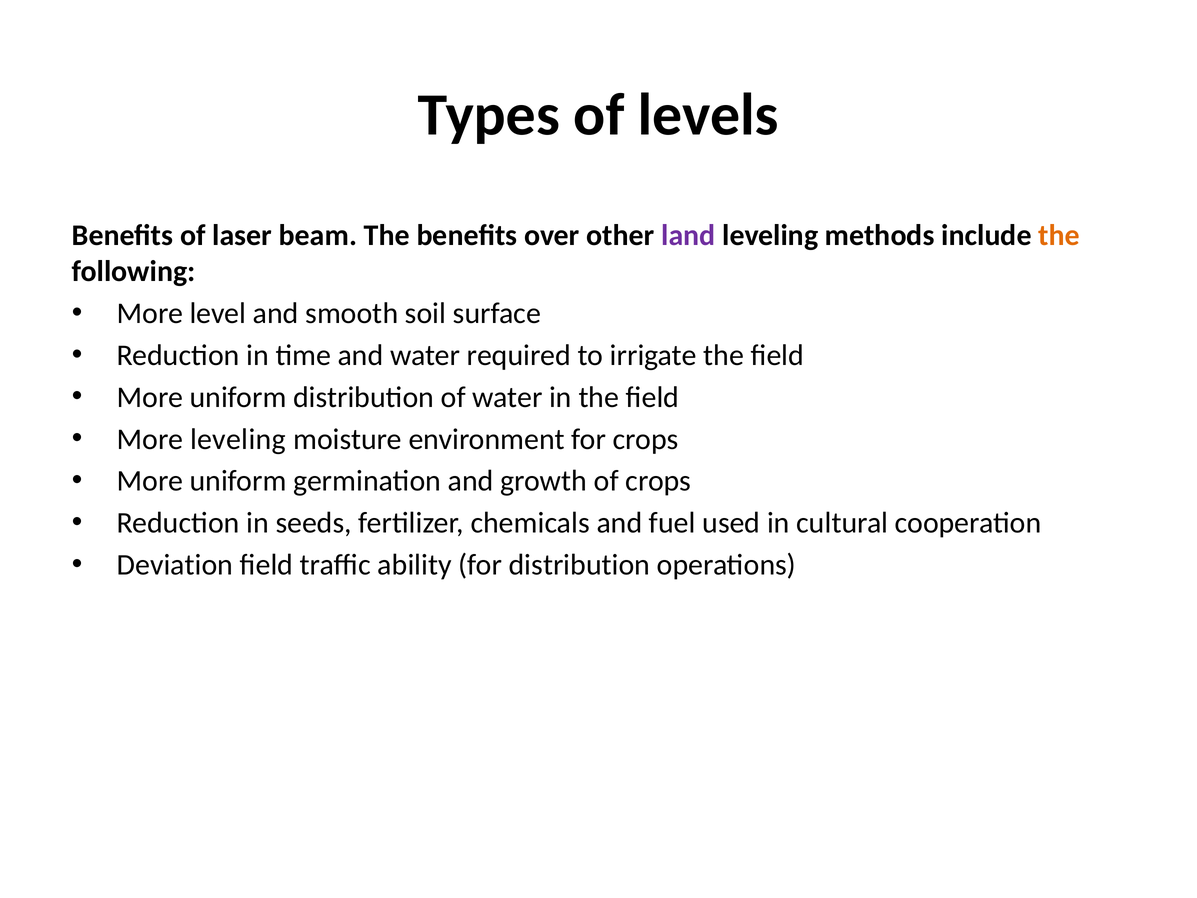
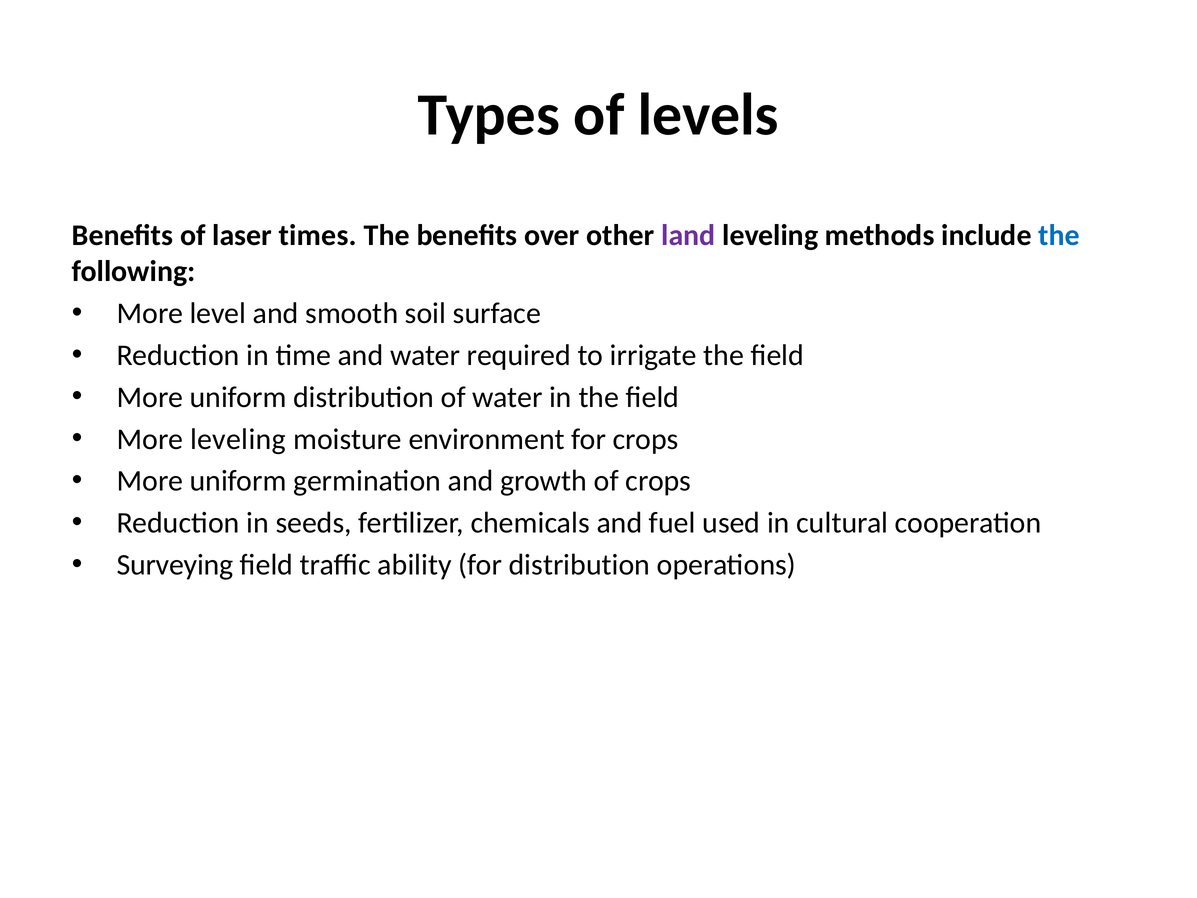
beam: beam -> times (318, 236)
the colour: orange -> blue (1059, 236)
Deviation: Deviation -> Surveying (175, 565)
